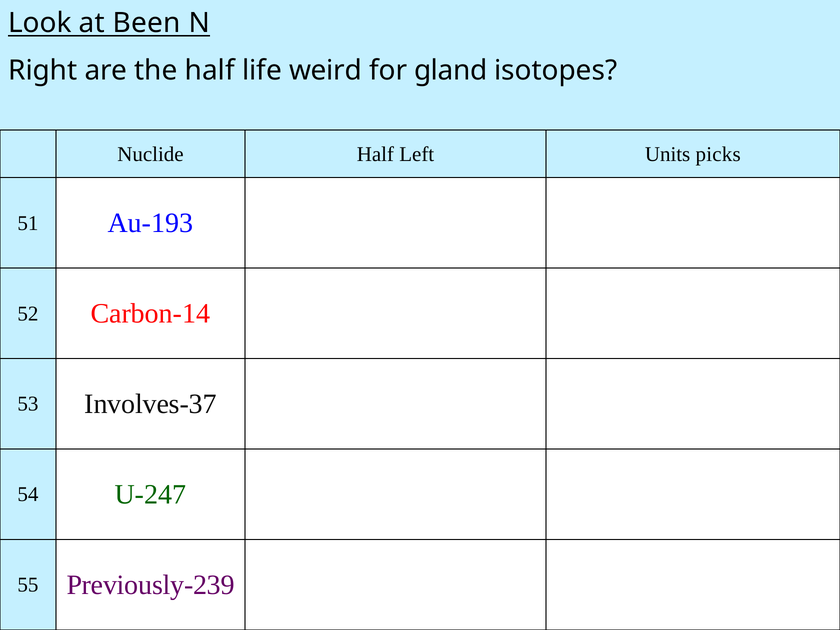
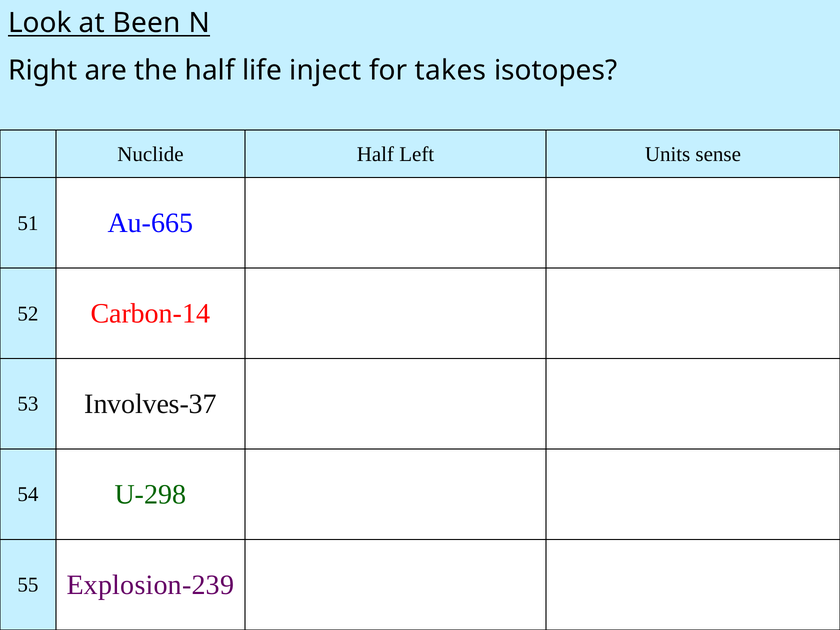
weird: weird -> inject (325, 70)
gland: gland -> takes (451, 70)
picks: picks -> sense (718, 154)
Au-193: Au-193 -> Au-665 (150, 223)
U-247: U-247 -> U-298 (150, 494)
Previously-239: Previously-239 -> Explosion-239 (150, 585)
